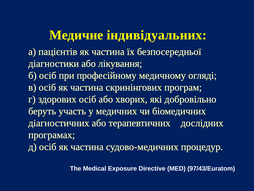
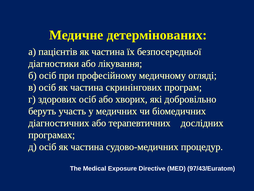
індивідуальних: індивідуальних -> детермінованих (157, 35)
